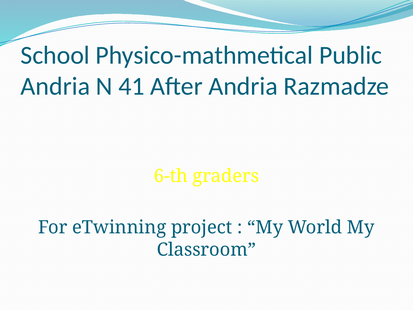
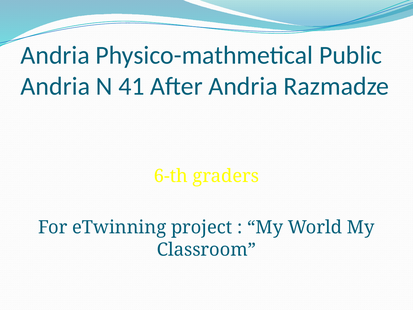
School: School -> Andria (55, 55)
